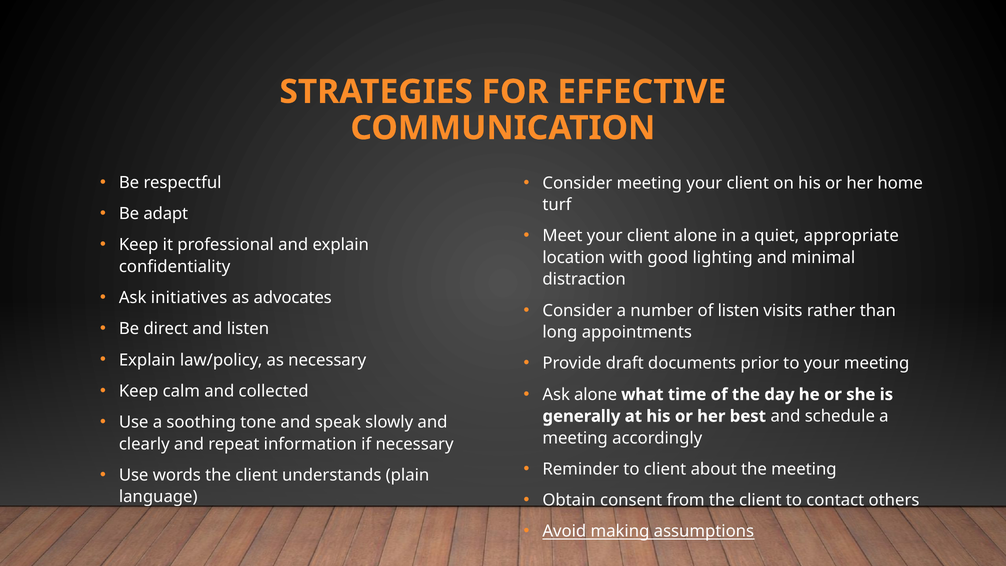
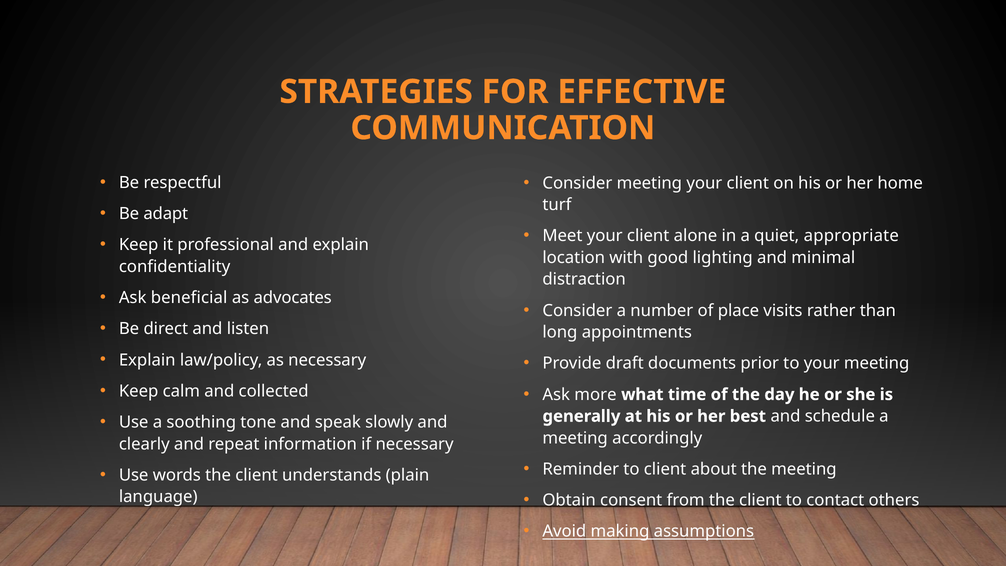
initiatives: initiatives -> beneficial (189, 298)
of listen: listen -> place (738, 310)
Ask alone: alone -> more (595, 394)
